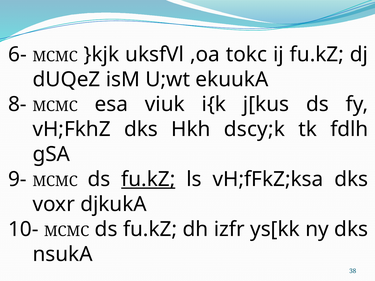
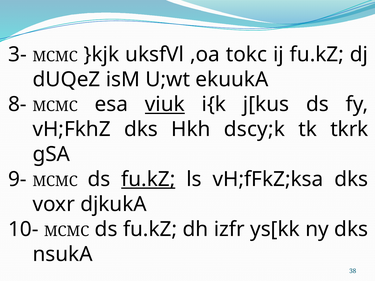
6-: 6- -> 3- (17, 54)
viuk underline: none -> present (165, 104)
fdlh: fdlh -> tkrk (349, 129)
